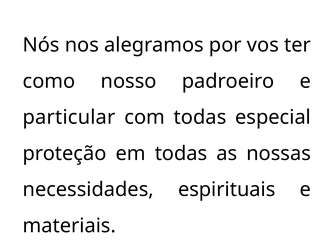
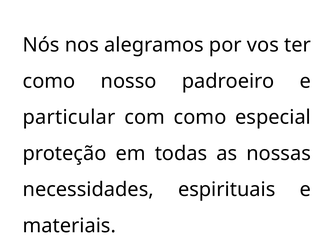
com todas: todas -> como (200, 117)
